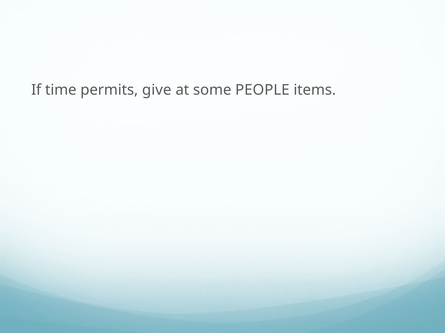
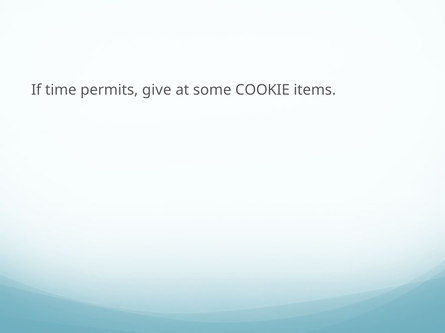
PEOPLE: PEOPLE -> COOKIE (262, 90)
